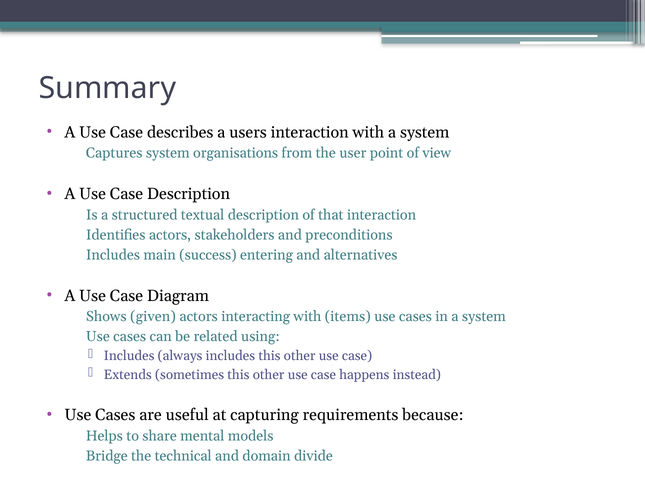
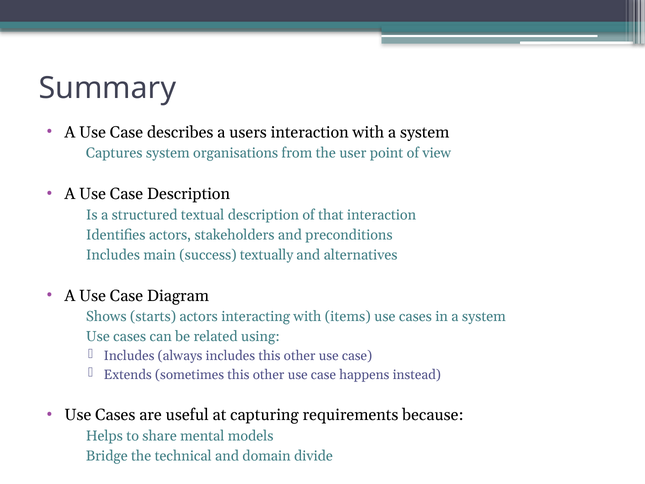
entering: entering -> textually (267, 255)
given: given -> starts (153, 316)
